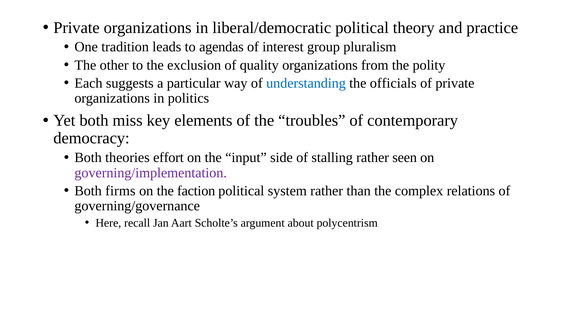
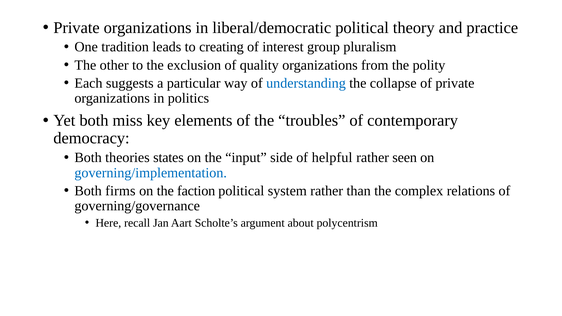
agendas: agendas -> creating (221, 47)
officials: officials -> collapse (393, 83)
effort: effort -> states (168, 158)
stalling: stalling -> helpful (332, 158)
governing/implementation colour: purple -> blue (151, 173)
